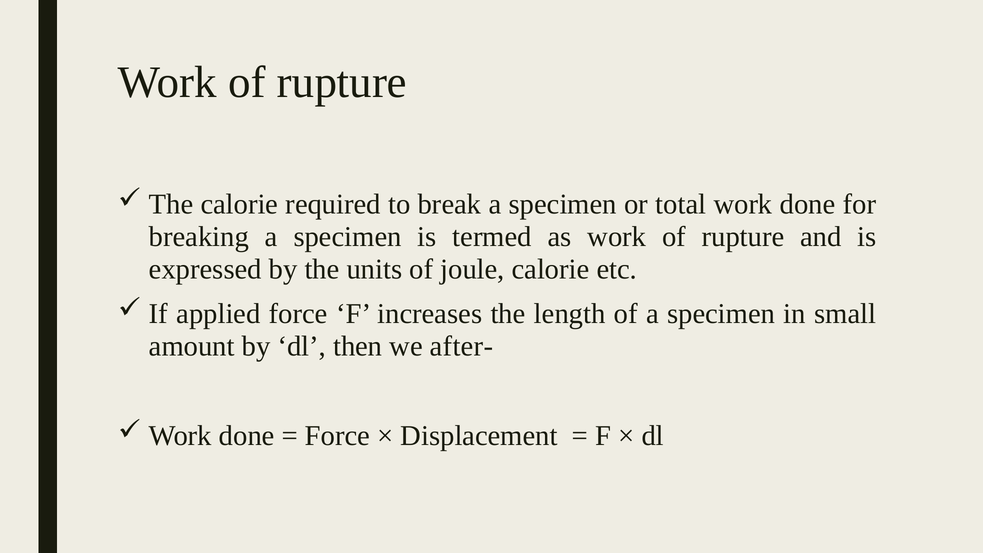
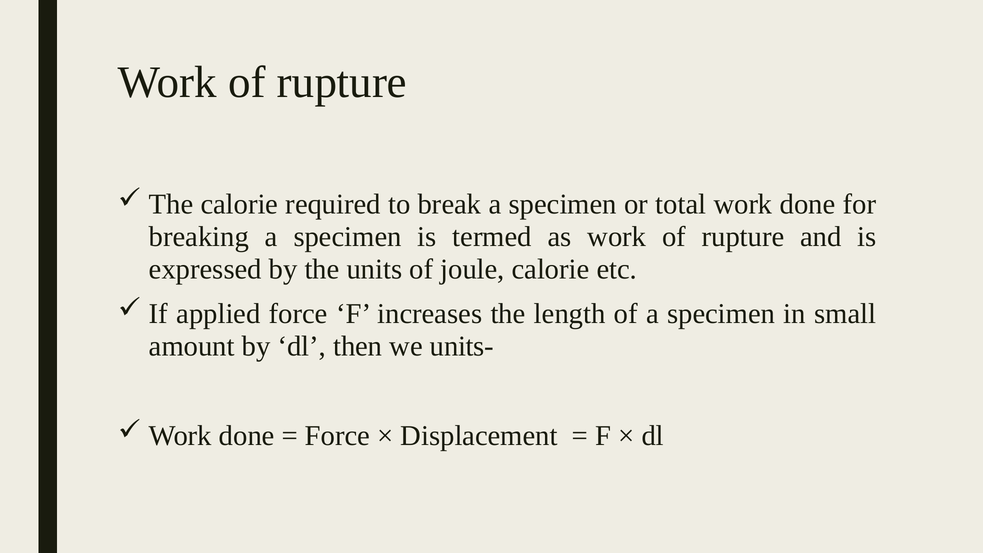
after-: after- -> units- (462, 346)
